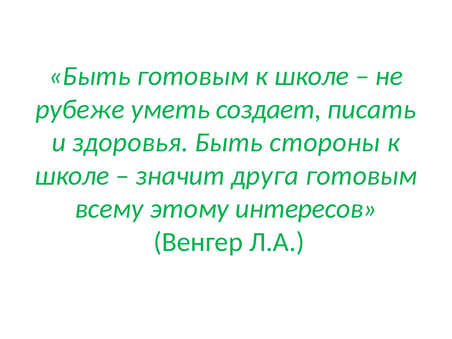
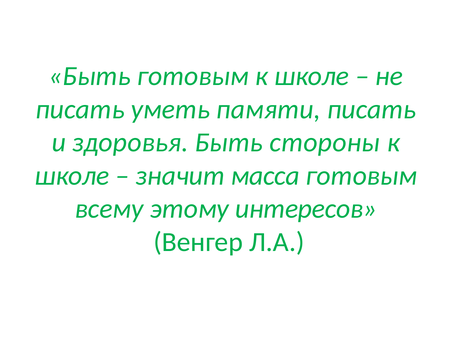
рубеже: рубеже -> писать (80, 109)
создает: создает -> памяти (268, 109)
друга: друга -> масса (265, 176)
